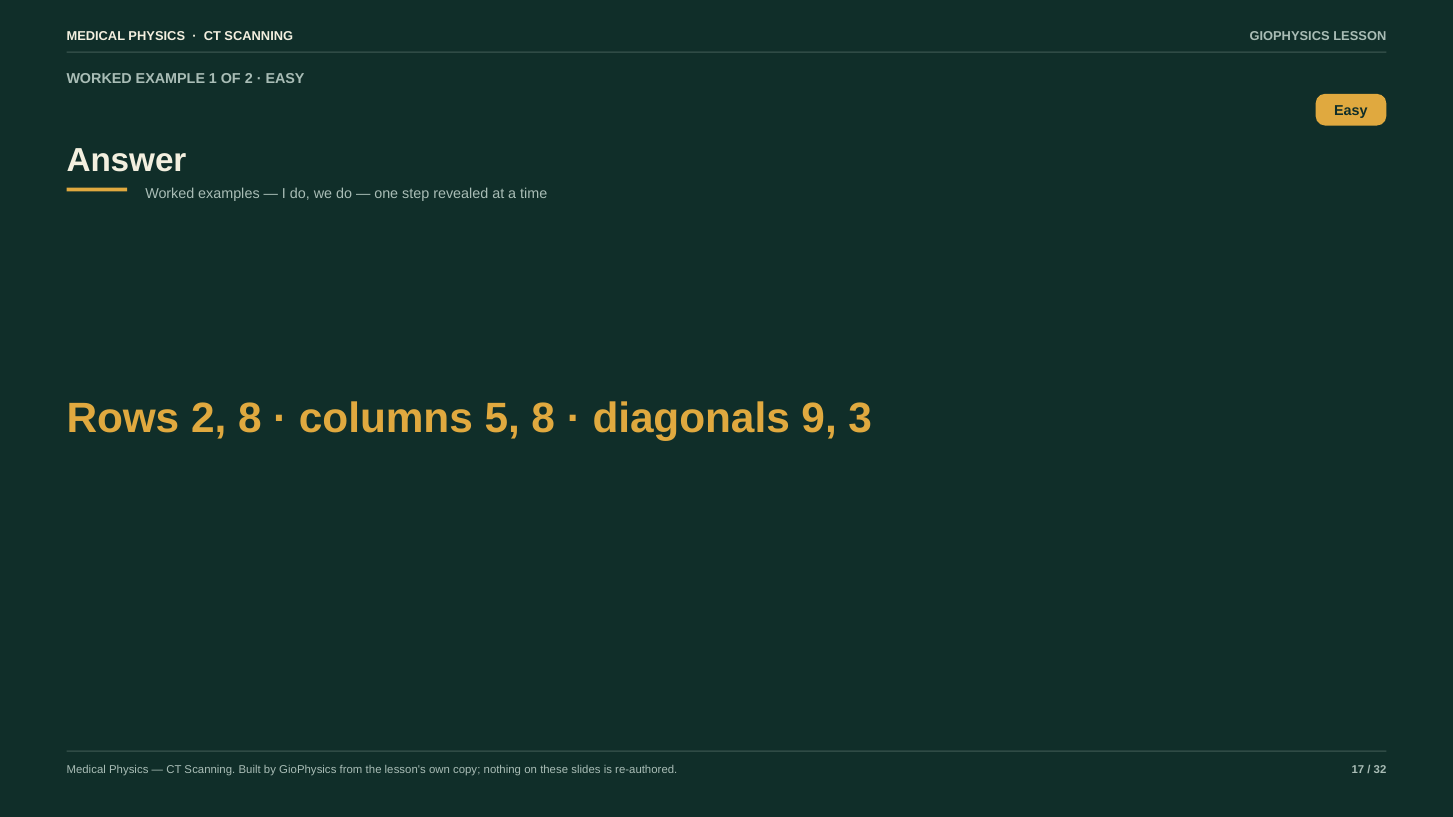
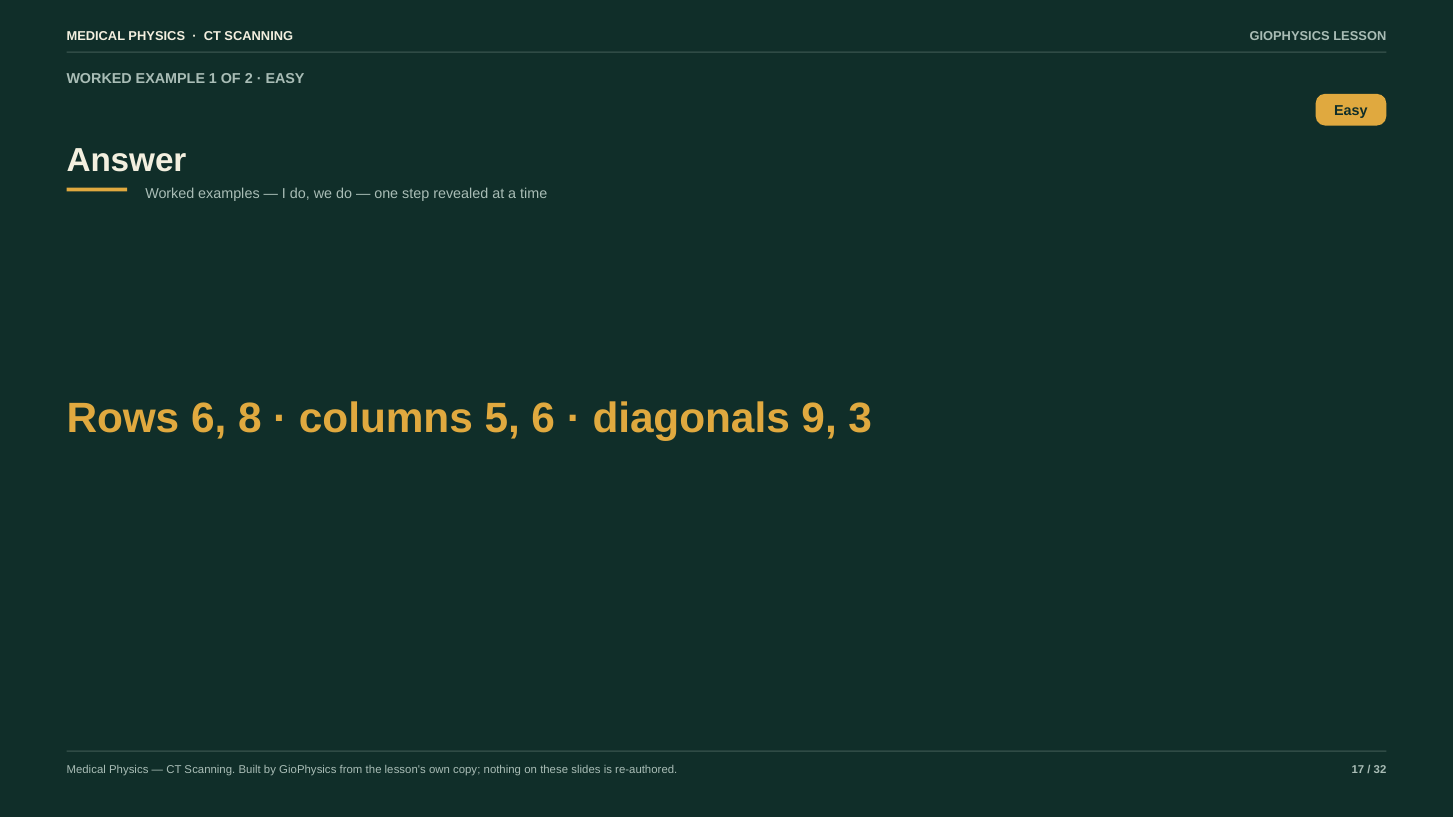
Rows 2: 2 -> 6 (209, 419)
5 8: 8 -> 6 (543, 419)
